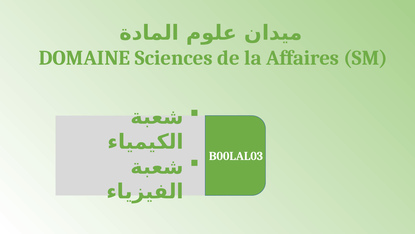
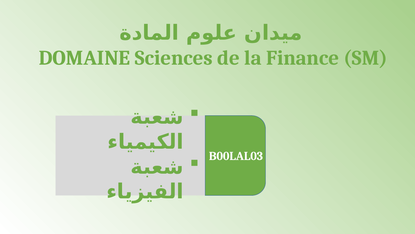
Affaires: Affaires -> Finance (303, 58)
